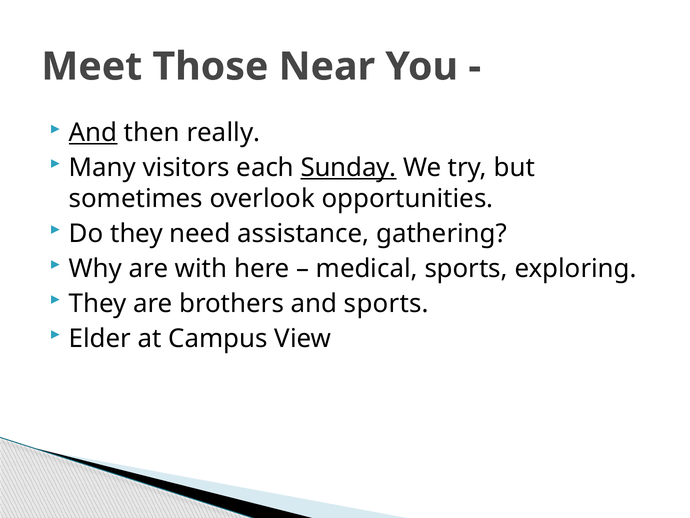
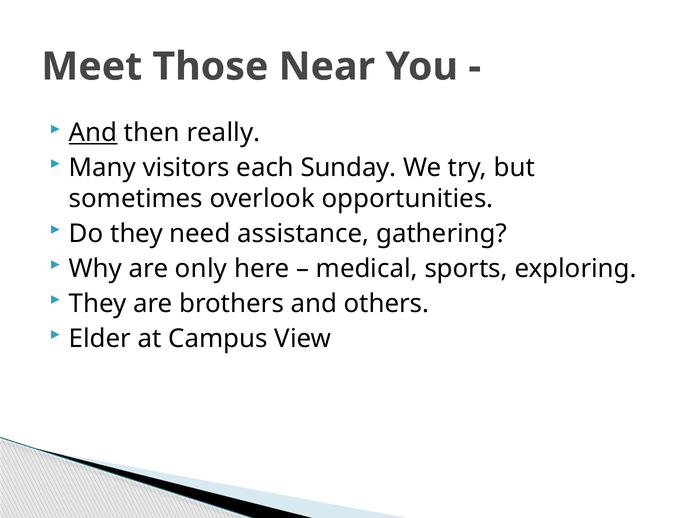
Sunday underline: present -> none (349, 167)
with: with -> only (201, 268)
and sports: sports -> others (386, 303)
